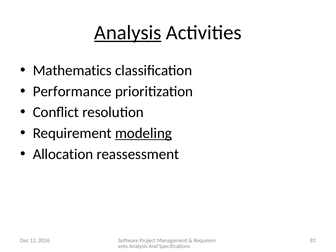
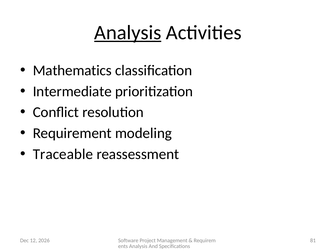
Performance: Performance -> Intermediate (72, 91)
modeling underline: present -> none (143, 133)
Allocation: Allocation -> Traceable (63, 154)
